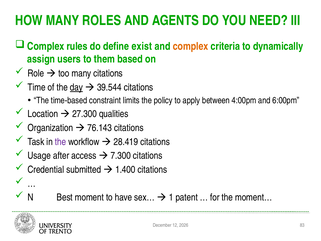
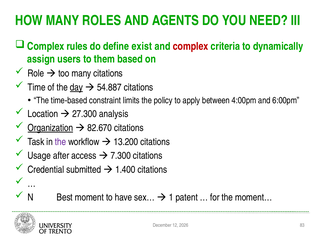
complex colour: orange -> red (191, 46)
39.544: 39.544 -> 54.887 (109, 87)
qualities: qualities -> analysis (114, 114)
Organization underline: none -> present (50, 128)
76.143: 76.143 -> 82.670 (100, 128)
28.419: 28.419 -> 13.200 (126, 142)
